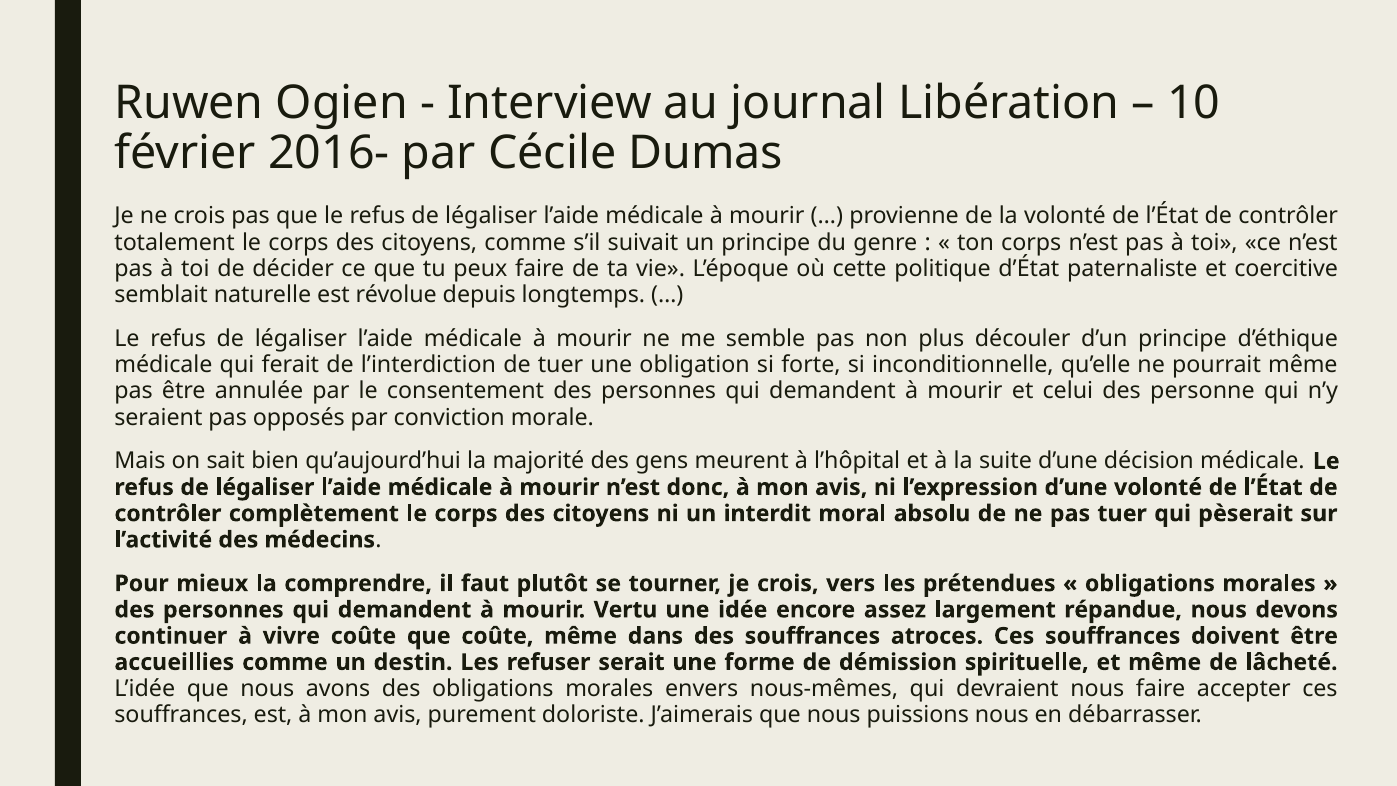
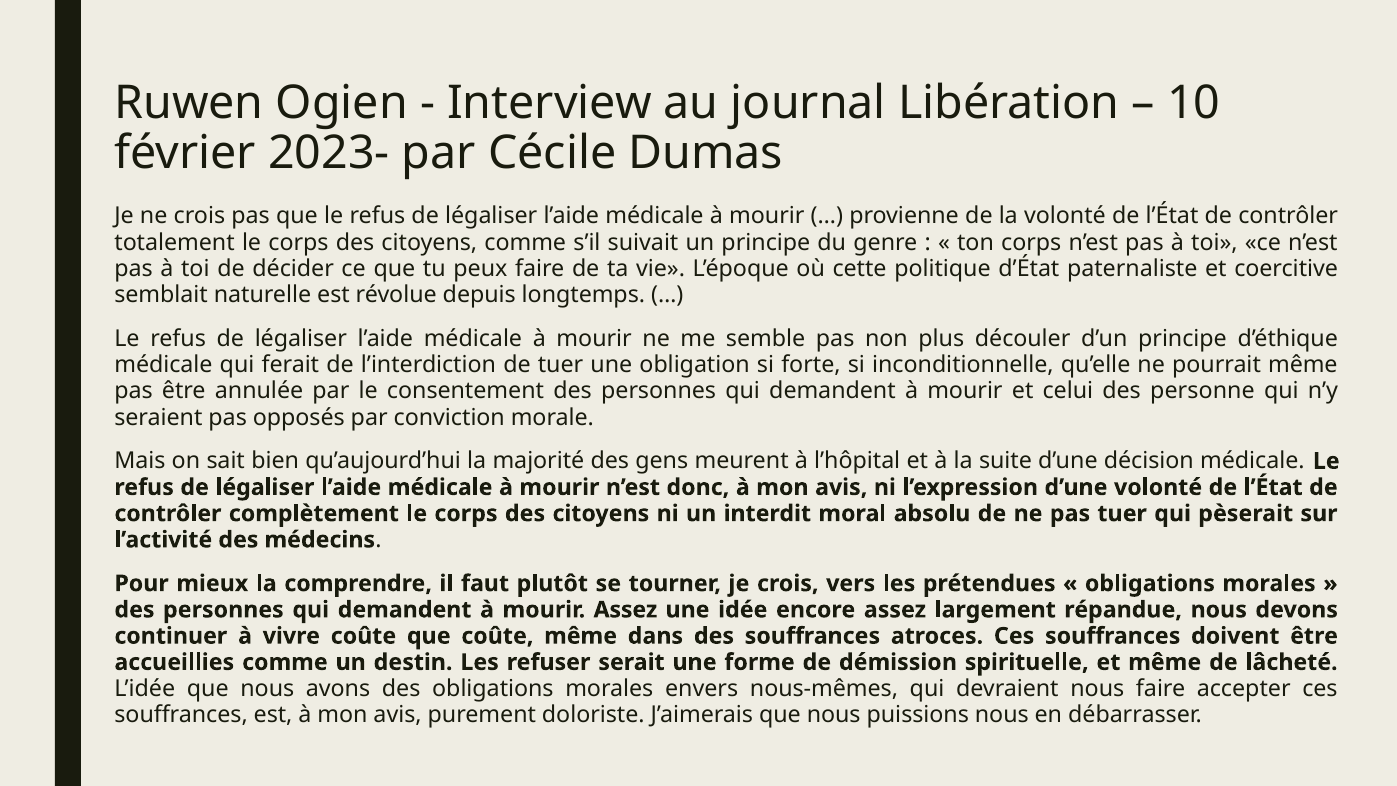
2016-: 2016- -> 2023- (329, 153)
mourir Vertu: Vertu -> Assez (625, 610)
